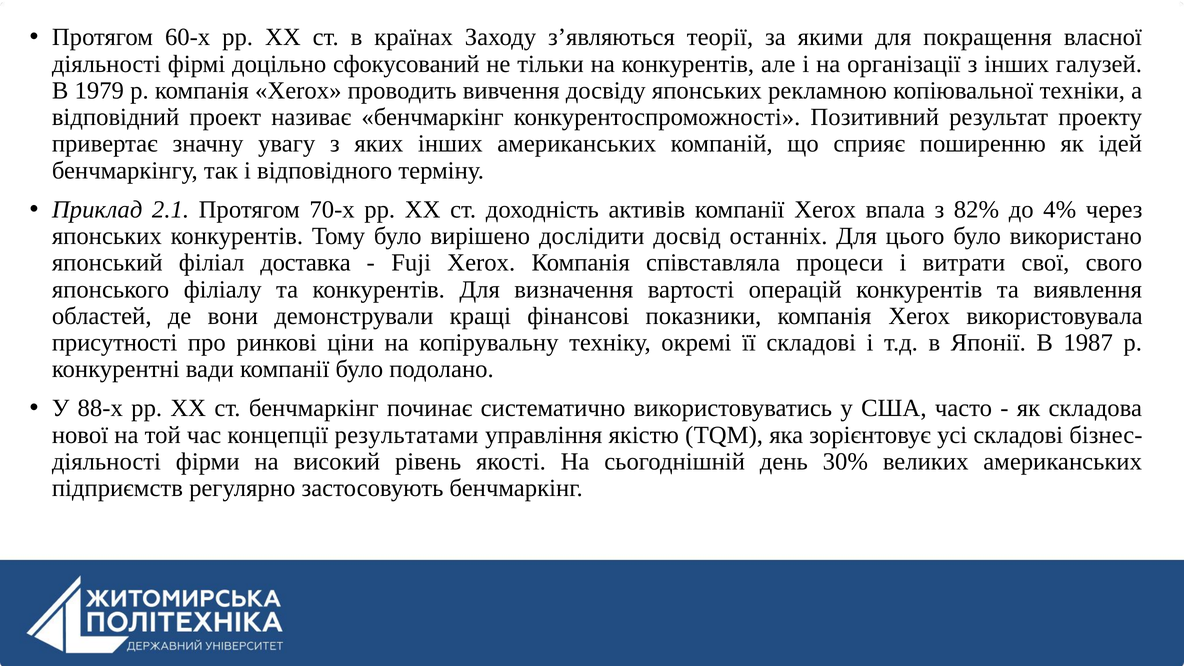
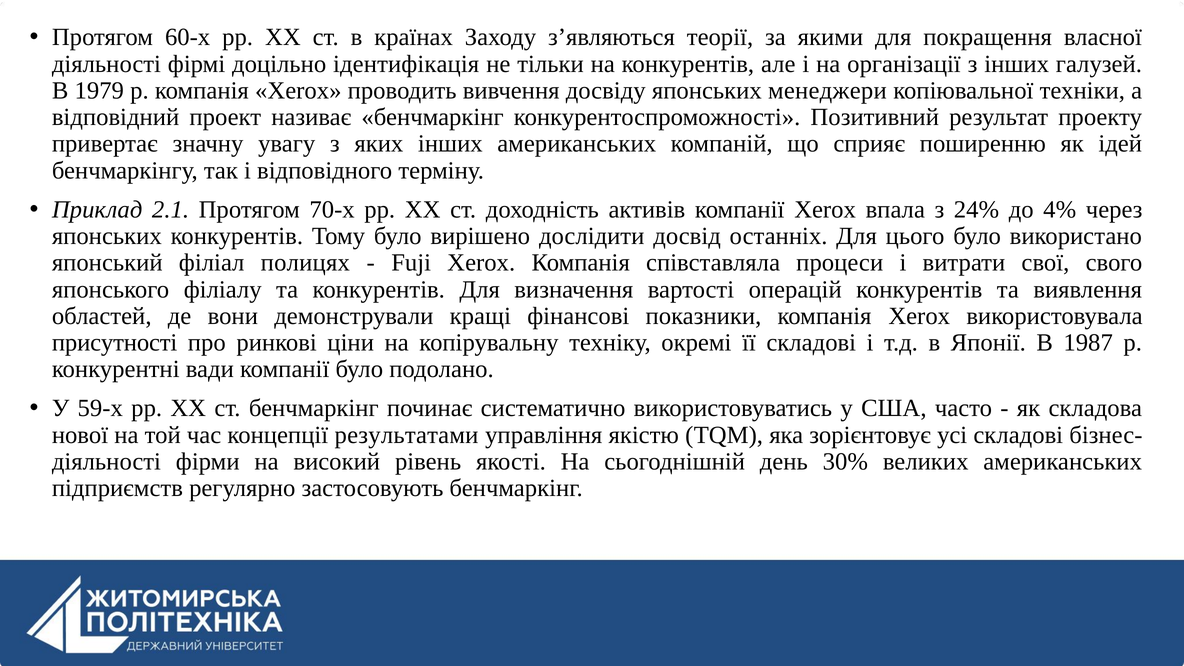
сфокусований: сфокусований -> ідентифікація (406, 64)
рекламною: рекламною -> менеджери (827, 91)
82%: 82% -> 24% (976, 209)
доставка: доставка -> полицях (305, 263)
88-х: 88-х -> 59-х (100, 408)
